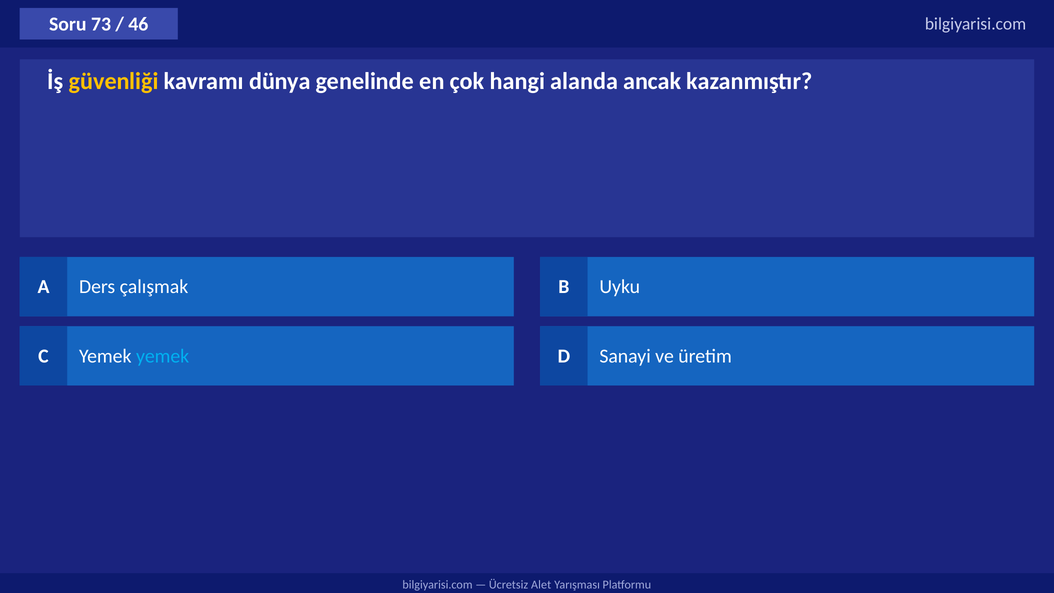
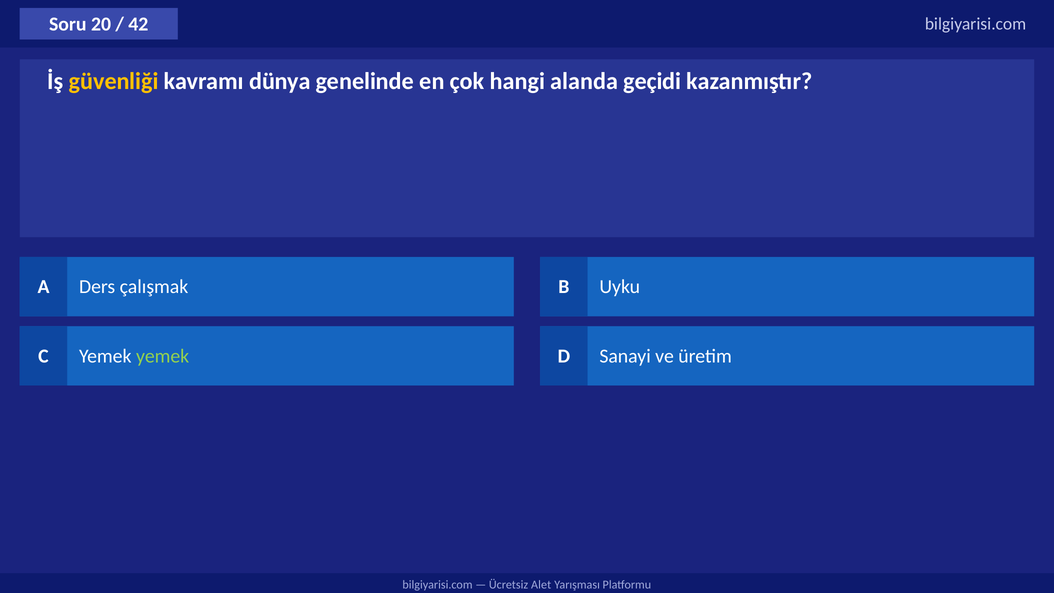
73: 73 -> 20 (101, 24)
46: 46 -> 42 (138, 24)
ancak: ancak -> geçidi (652, 81)
yemek colour: light blue -> light green (163, 356)
